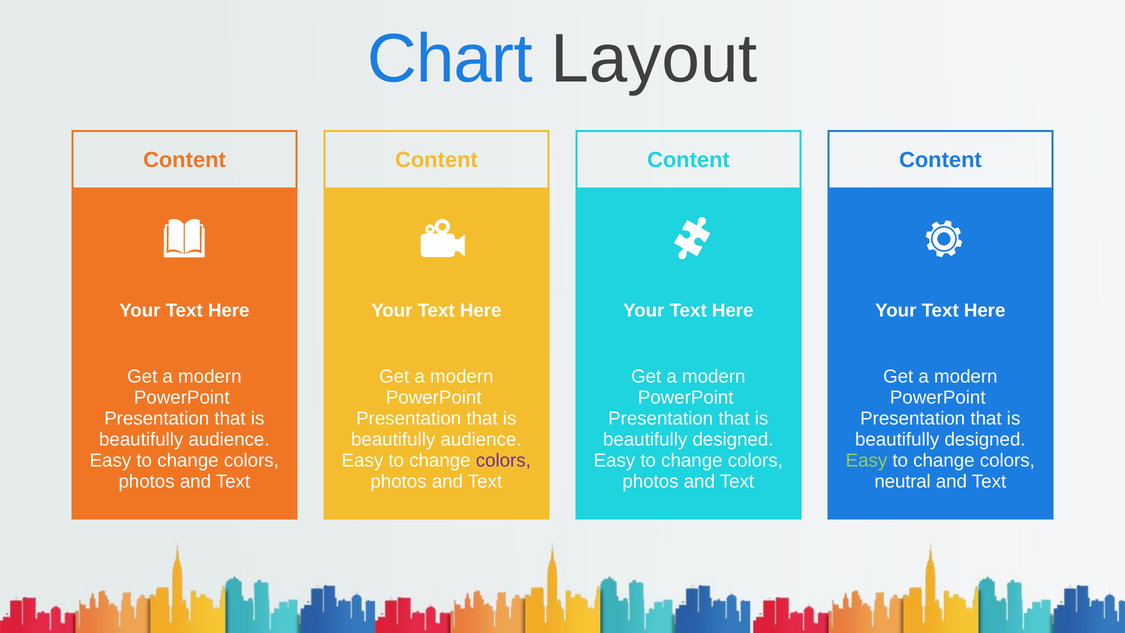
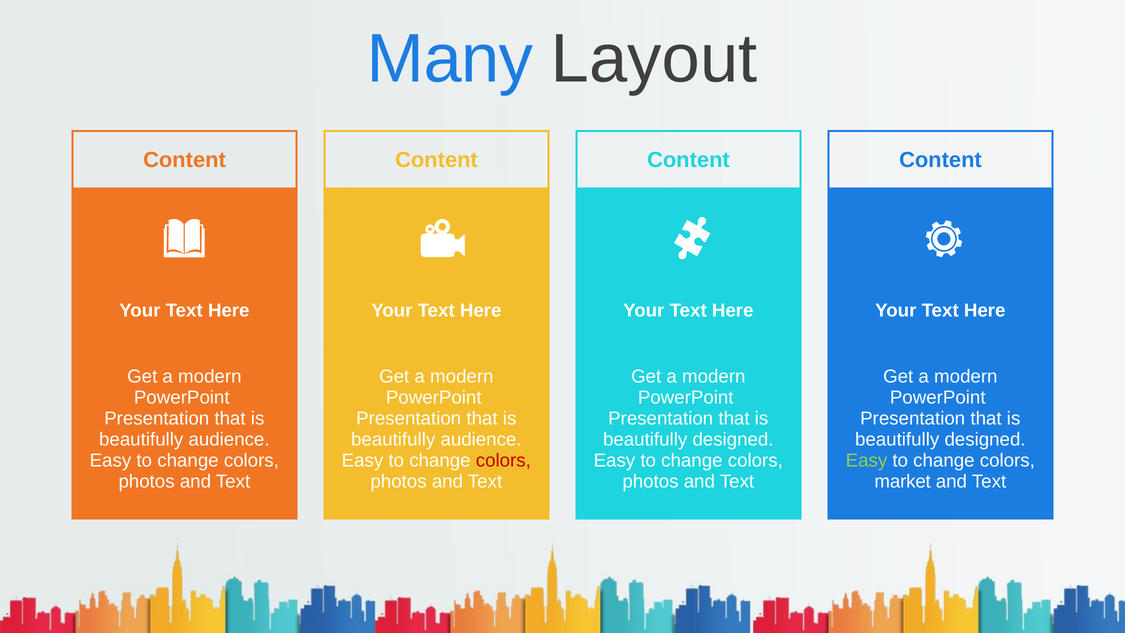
Chart: Chart -> Many (450, 59)
colors colour: purple -> red (503, 461)
neutral: neutral -> market (903, 482)
